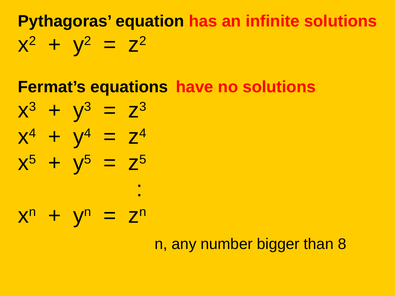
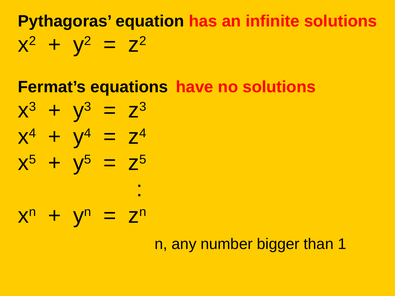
8: 8 -> 1 (342, 244)
